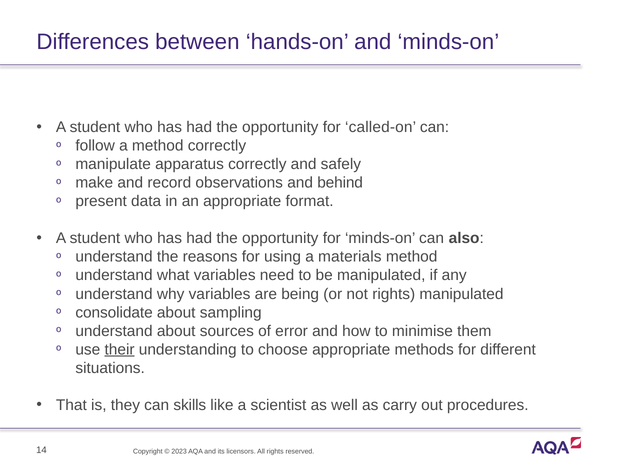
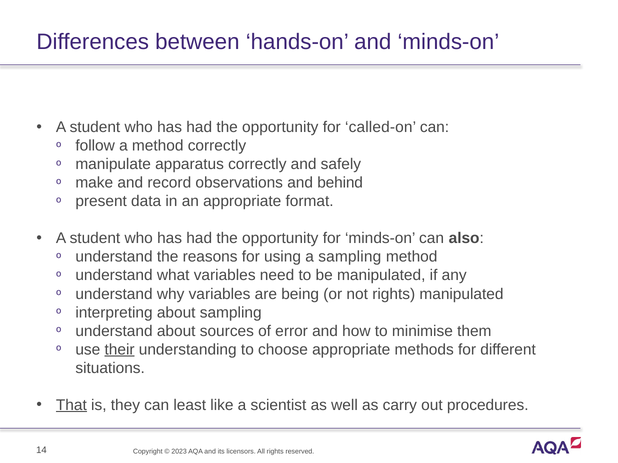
a materials: materials -> sampling (350, 257)
consolidate: consolidate -> interpreting (114, 313)
That underline: none -> present (71, 405)
skills: skills -> least (190, 405)
